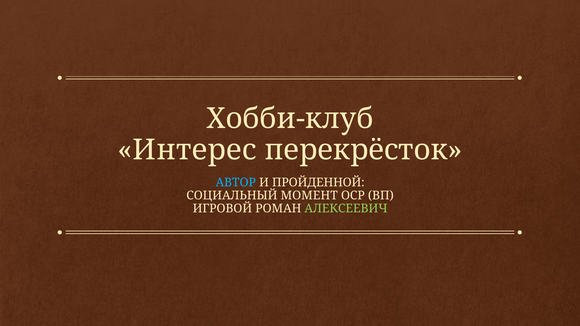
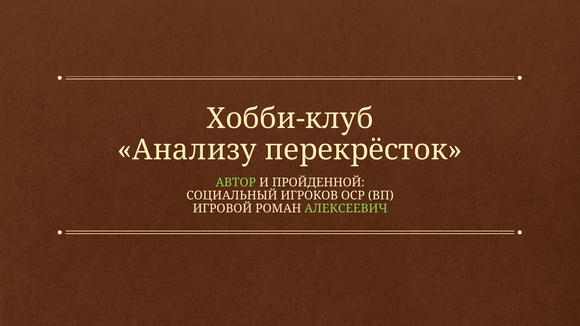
Интерес: Интерес -> Анализу (187, 150)
АВТОР colour: light blue -> light green (236, 183)
МОМЕНТ: МОМЕНТ -> ИГРОКОВ (309, 196)
